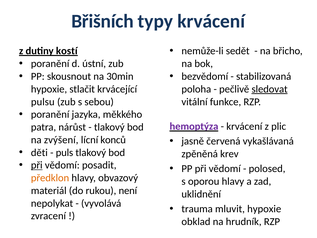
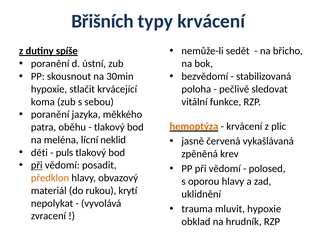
kostí: kostí -> spíše (67, 51)
sledovat underline: present -> none (270, 89)
pulsu: pulsu -> koma (43, 102)
hemoptýza colour: purple -> orange (194, 126)
nárůst: nárůst -> oběhu (72, 127)
zvýšení: zvýšení -> meléna (61, 140)
konců: konců -> neklid (113, 140)
není: není -> krytí (128, 190)
